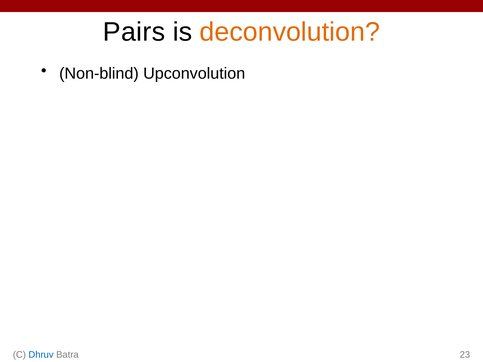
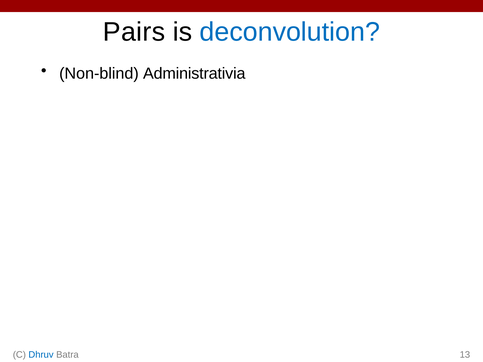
deconvolution colour: orange -> blue (290, 32)
Upconvolution: Upconvolution -> Administrativia (194, 74)
23: 23 -> 13 (465, 355)
